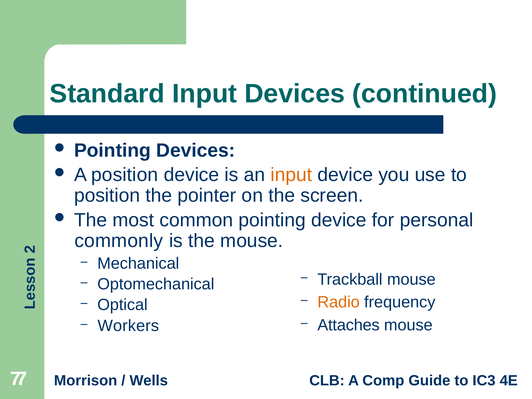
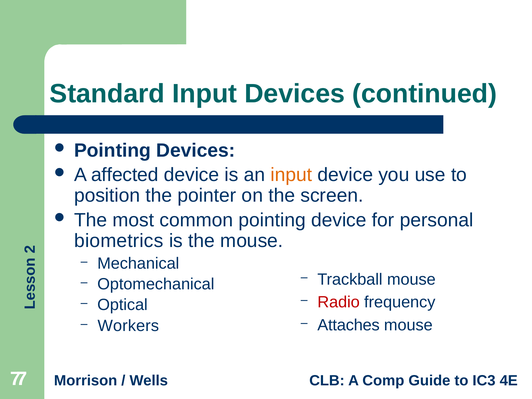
A position: position -> affected (125, 175)
commonly: commonly -> biometrics (119, 241)
Radio colour: orange -> red (339, 302)
